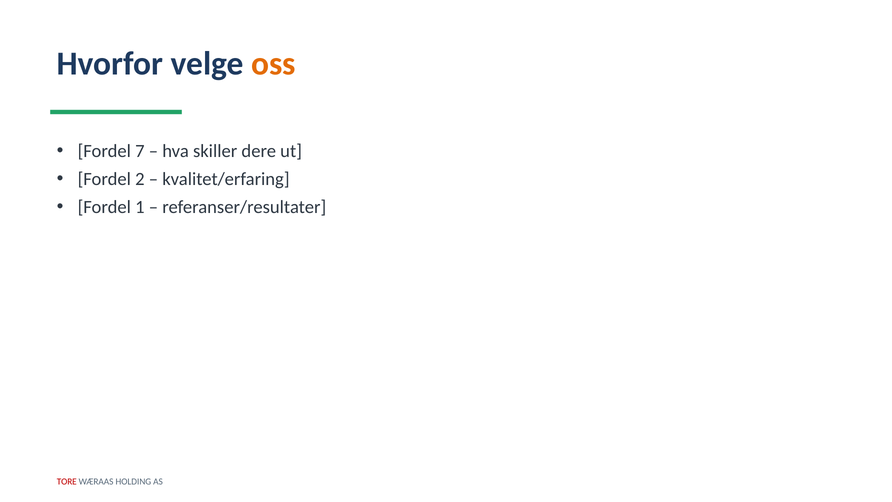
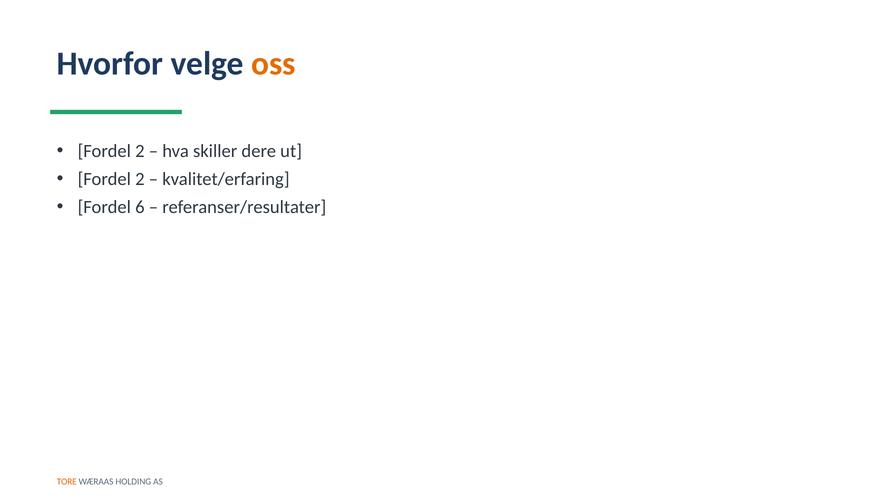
7: 7 -> 2 (140, 151)
1: 1 -> 6 (140, 207)
TORE colour: red -> orange (67, 481)
